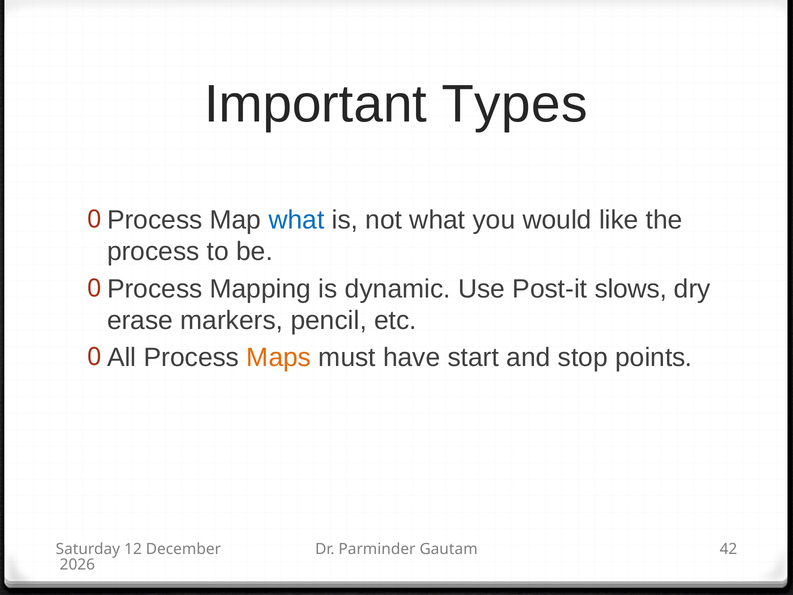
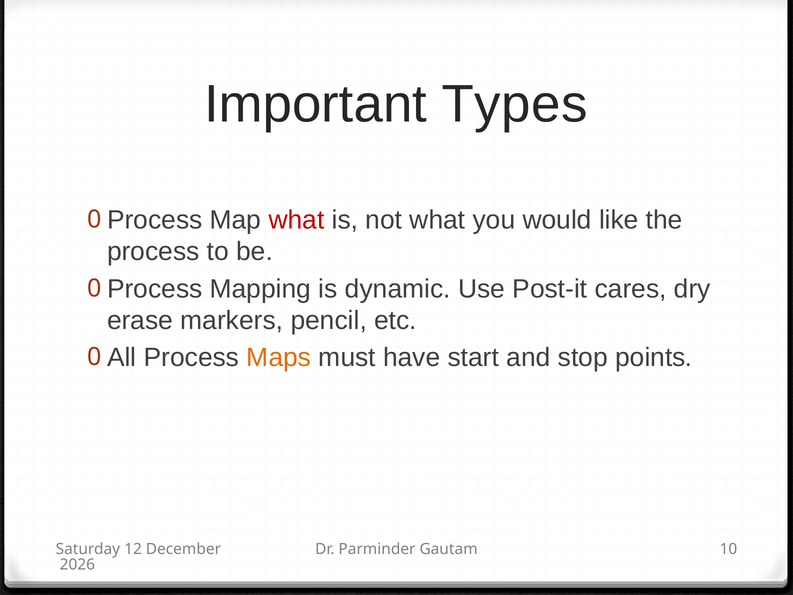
what colour: blue -> red (296, 220)
slows: slows -> cares (631, 289)
42: 42 -> 10 (728, 549)
